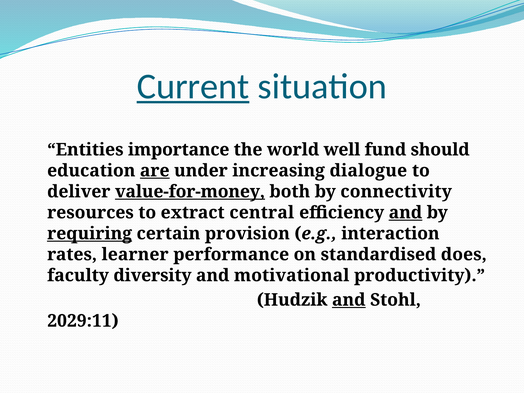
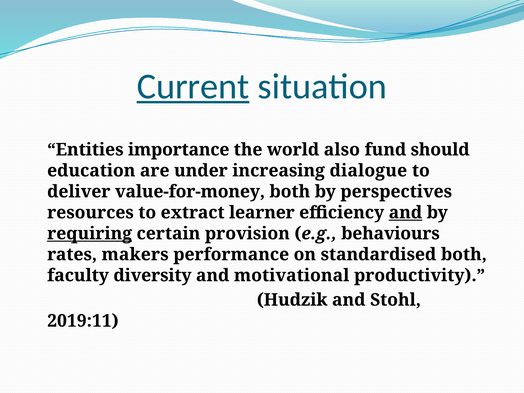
well: well -> also (342, 150)
are underline: present -> none (155, 171)
value-for-money underline: present -> none (190, 192)
connectivity: connectivity -> perspectives (396, 192)
central: central -> learner (262, 213)
interaction: interaction -> behaviours (390, 234)
learner: learner -> makers (135, 254)
standardised does: does -> both (464, 254)
and underline: present -> none (349, 300)
2029:11: 2029:11 -> 2019:11 (83, 321)
